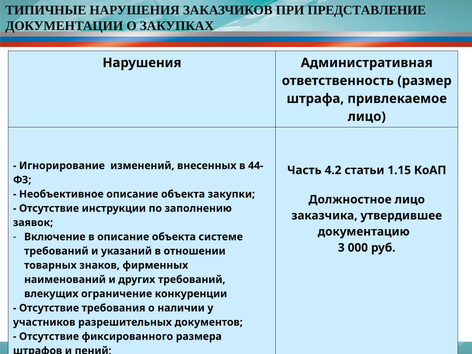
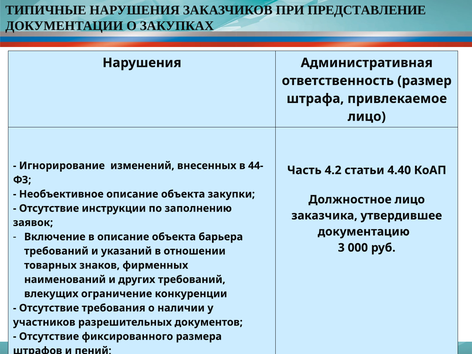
1.15: 1.15 -> 4.40 (399, 170)
системе: системе -> барьера (221, 237)
